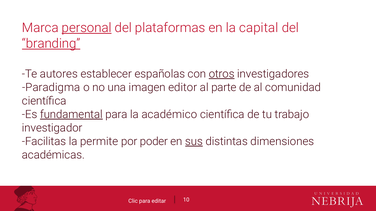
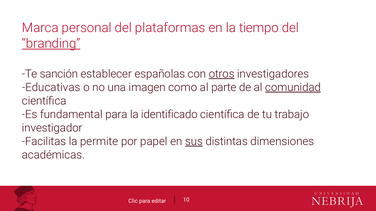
personal underline: present -> none (87, 28)
capital: capital -> tiempo (259, 28)
autores: autores -> sanción (59, 74)
Paradigma: Paradigma -> Educativas (51, 88)
editor: editor -> como (183, 88)
comunidad underline: none -> present (293, 88)
fundamental underline: present -> none (71, 115)
académico: académico -> identificado (169, 115)
poder: poder -> papel (154, 142)
